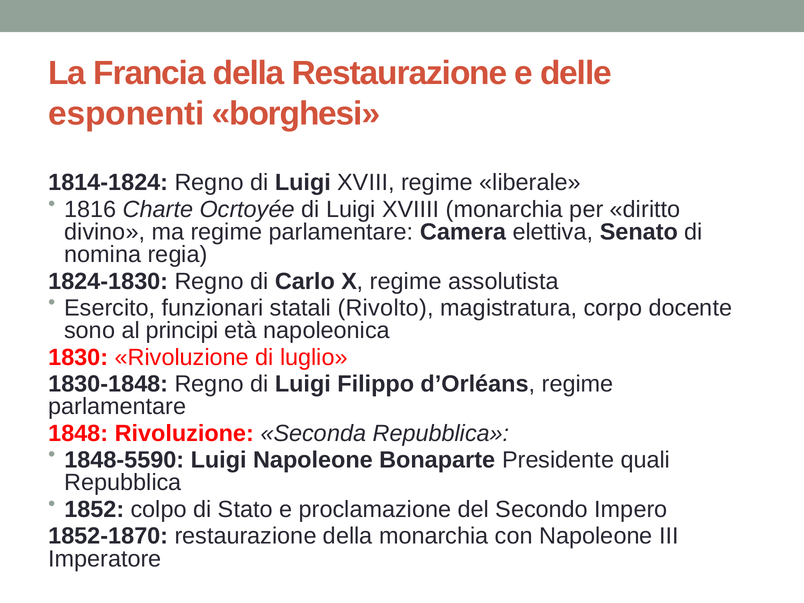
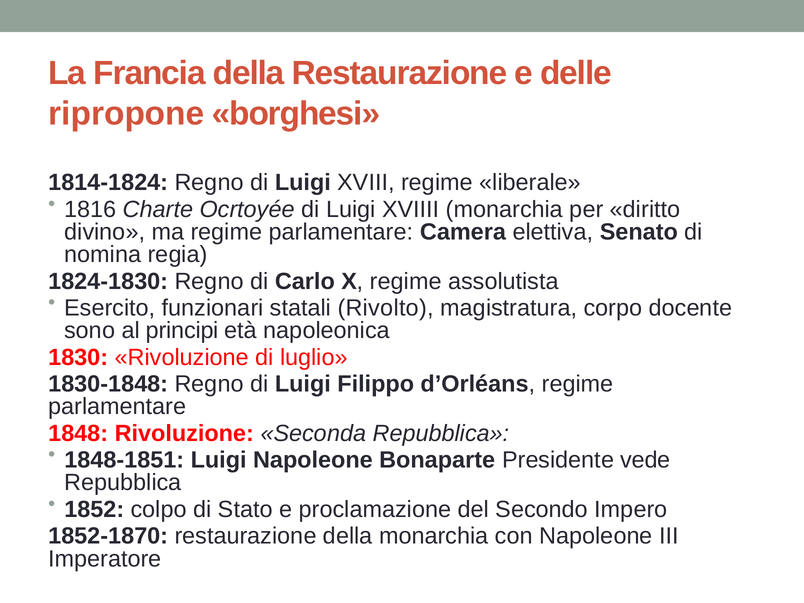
esponenti: esponenti -> ripropone (126, 114)
1848-5590: 1848-5590 -> 1848-1851 (124, 460)
quali: quali -> vede (645, 460)
